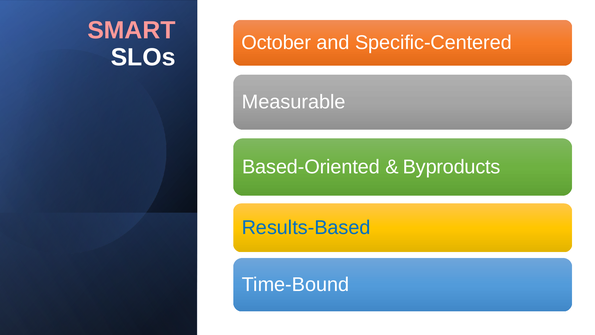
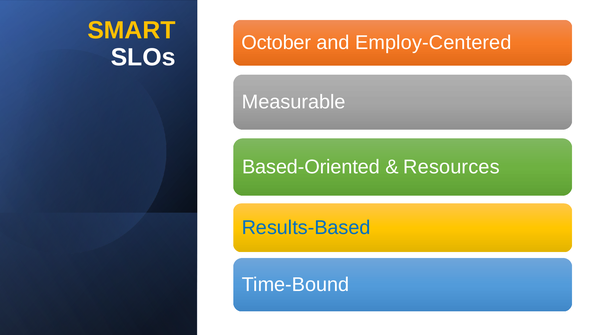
SMART colour: pink -> yellow (131, 30)
Specific-Centered: Specific-Centered -> Employ-Centered (433, 43)
Byproducts: Byproducts -> Resources (451, 167)
